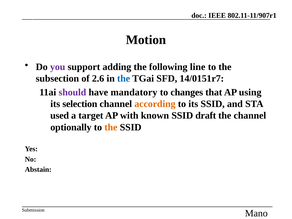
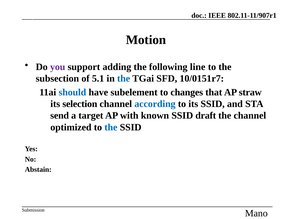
2.6: 2.6 -> 5.1 (98, 79)
14/0151r7: 14/0151r7 -> 10/0151r7 (202, 79)
should colour: purple -> blue (72, 92)
mandatory: mandatory -> subelement (134, 92)
using: using -> straw (250, 92)
according colour: orange -> blue (155, 104)
used: used -> send (60, 116)
optionally: optionally -> optimized (71, 127)
the colour: orange -> blue (111, 127)
